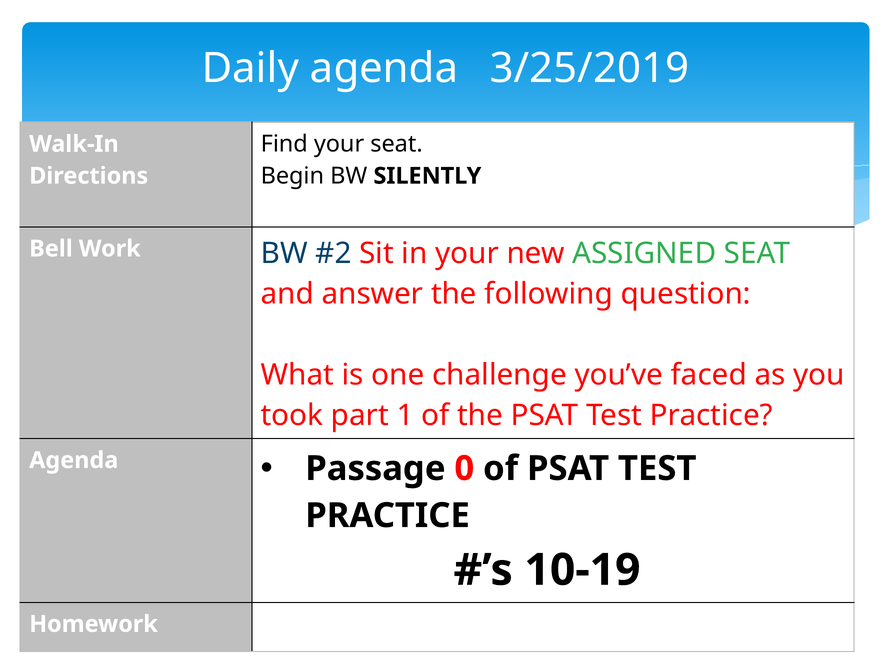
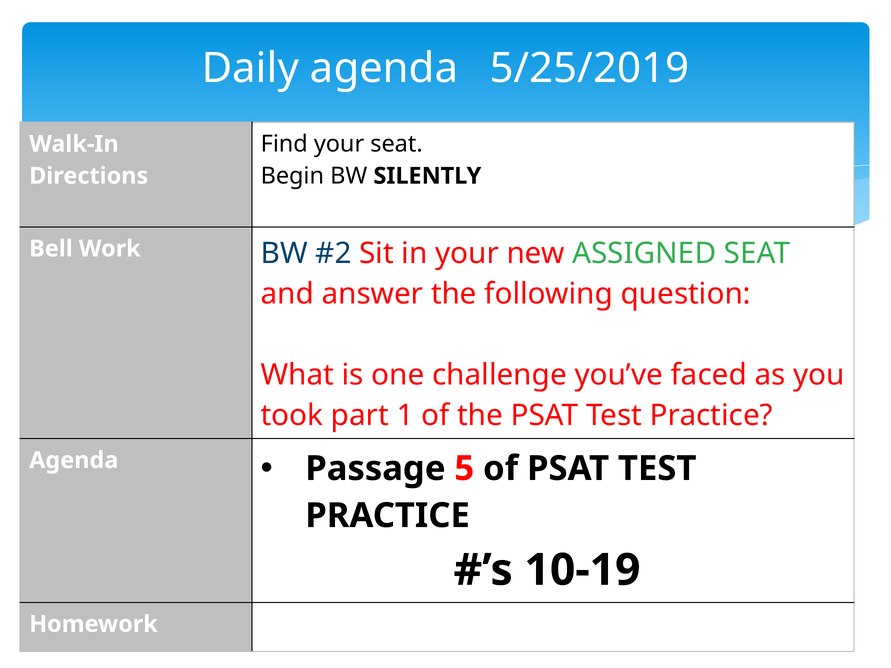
3/25/2019: 3/25/2019 -> 5/25/2019 (589, 69)
0: 0 -> 5 (464, 469)
